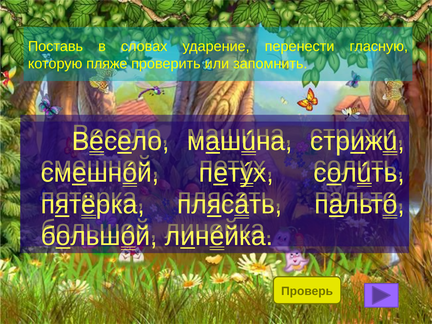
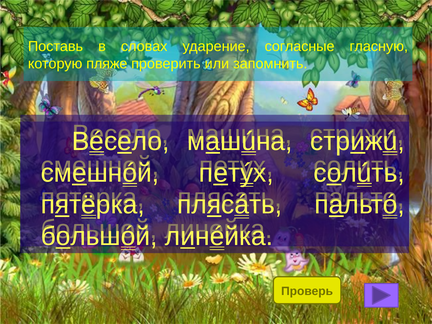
перенести: перенести -> согласные (300, 46)
